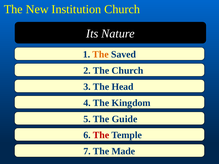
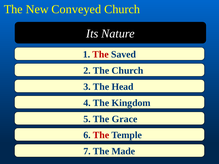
Institution: Institution -> Conveyed (76, 9)
The colour: orange -> red (101, 55)
Guide: Guide -> Grace (125, 119)
